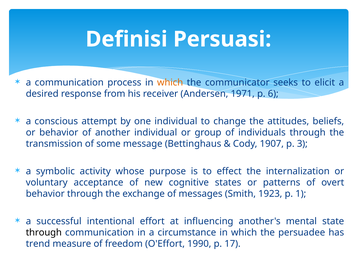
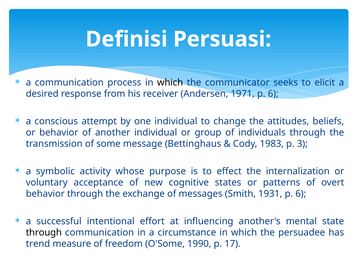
which colour: orange -> black (170, 82)
1907: 1907 -> 1983 (272, 144)
1923: 1923 -> 1931 (270, 194)
1: 1 -> 6 (301, 194)
O'Effort: O'Effort -> O'Some (165, 244)
